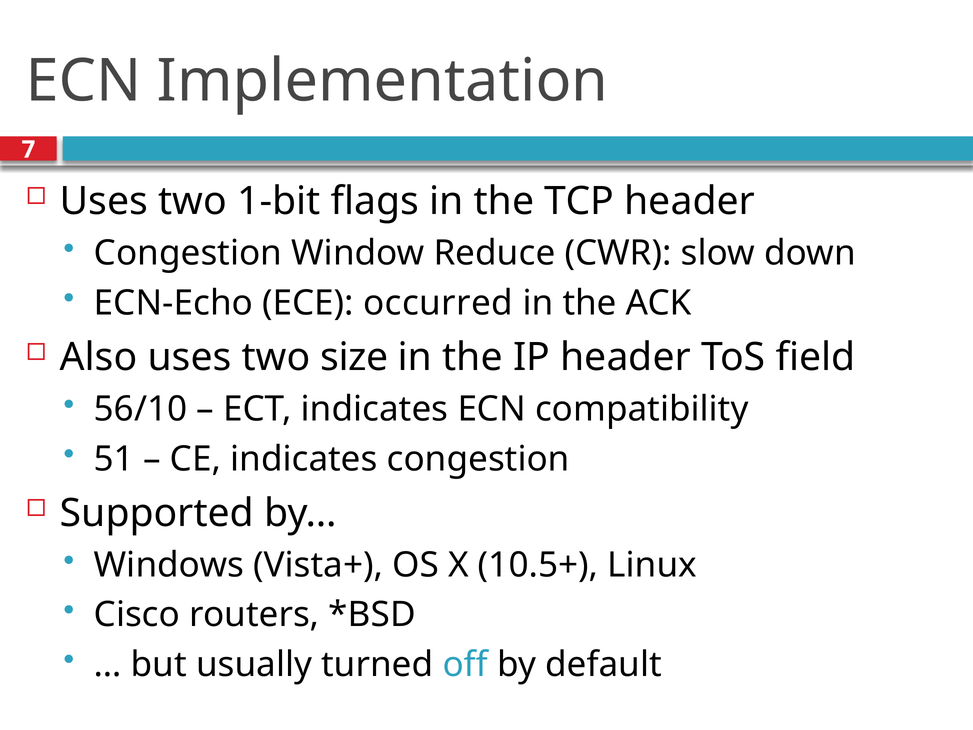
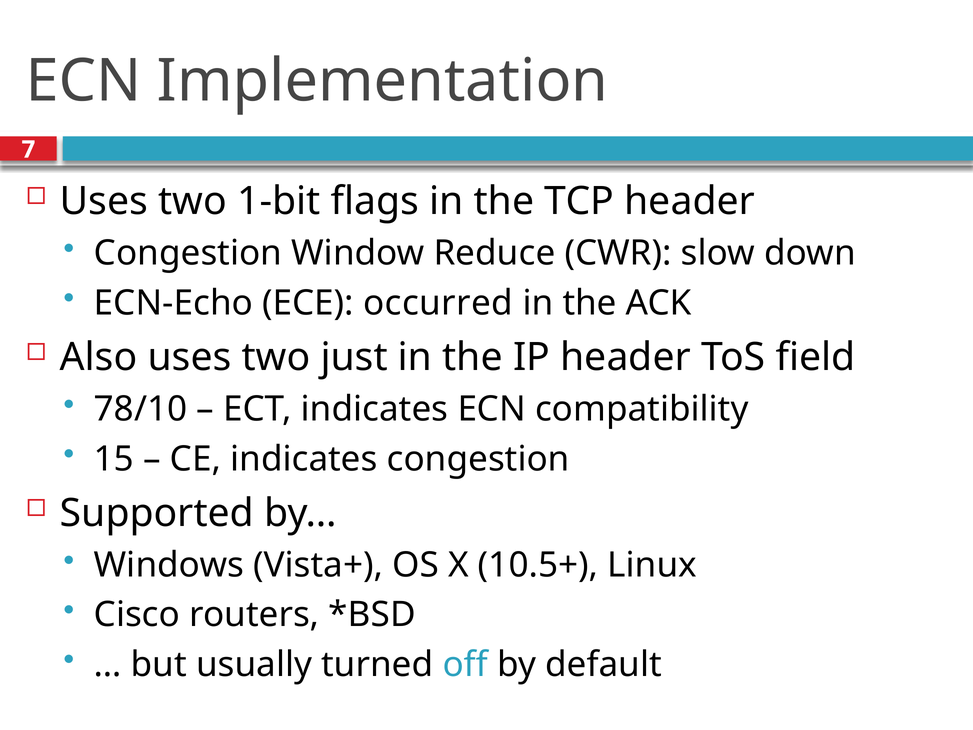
size: size -> just (354, 357)
56/10: 56/10 -> 78/10 (141, 409)
51: 51 -> 15 (114, 459)
